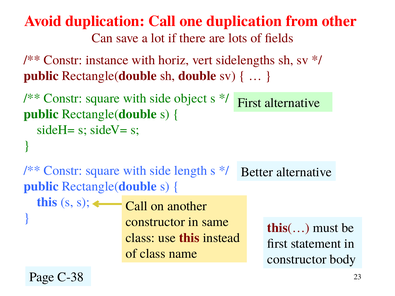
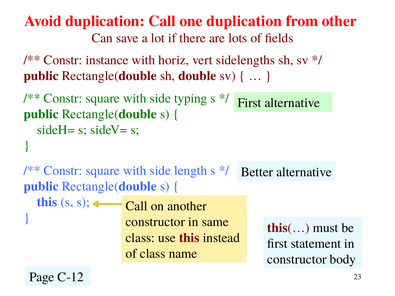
object: object -> typing (191, 98)
C-38: C-38 -> C-12 (71, 277)
